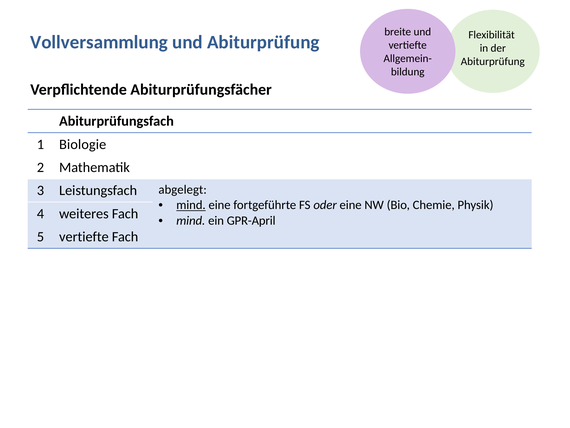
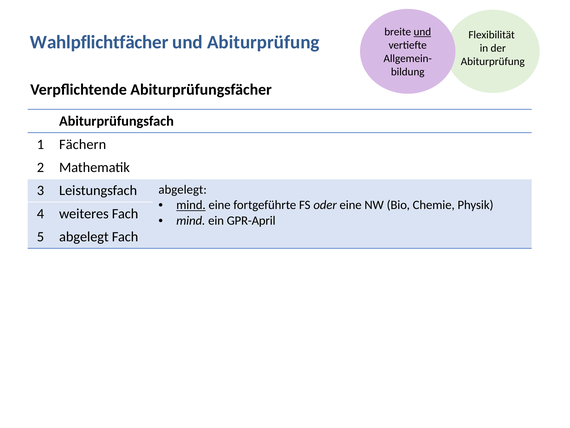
und underline: none -> present (422, 32)
Vollversammlung: Vollversammlung -> Wahlpflichtfächer (99, 42)
Biologie: Biologie -> Fächern (83, 144)
5 vertiefte: vertiefte -> abgelegt (84, 237)
